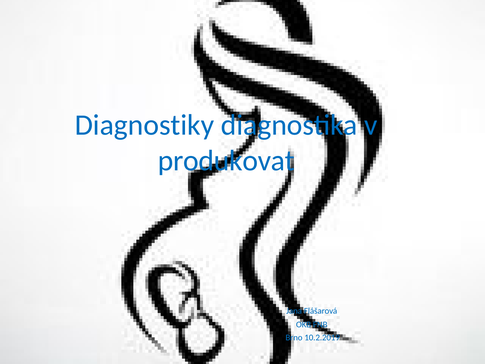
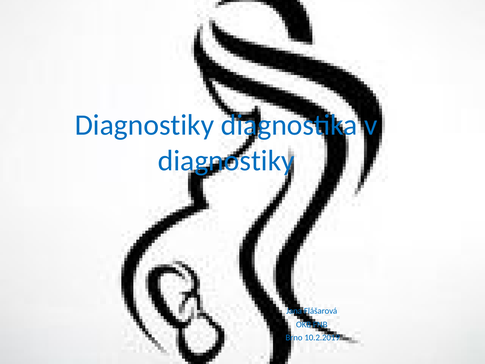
produkovat: produkovat -> diagnostiky (226, 161)
